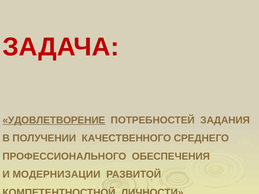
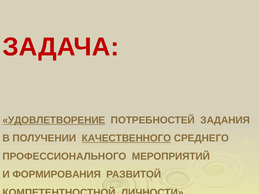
КАЧЕСТВЕННОГО underline: none -> present (126, 138)
ОБЕСПЕЧЕНИЯ: ОБЕСПЕЧЕНИЯ -> МЕРОПРИЯТИЙ (171, 157)
МОДЕРНИЗАЦИИ: МОДЕРНИЗАЦИИ -> ФОРМИРОВАНИЯ (57, 175)
